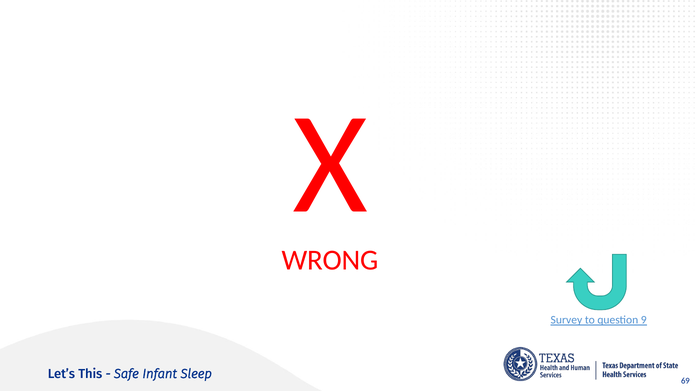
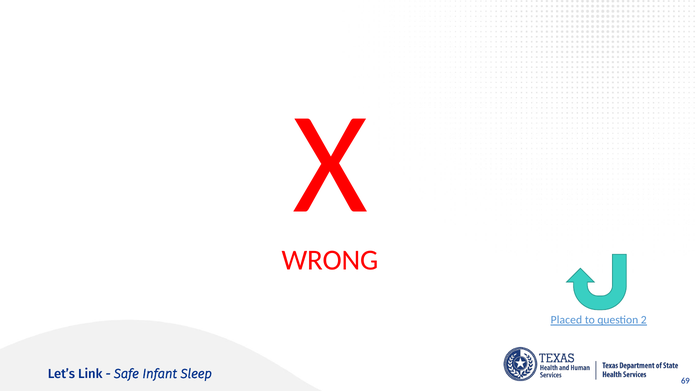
Survey: Survey -> Placed (566, 320)
9: 9 -> 2 (644, 320)
This: This -> Link (90, 374)
